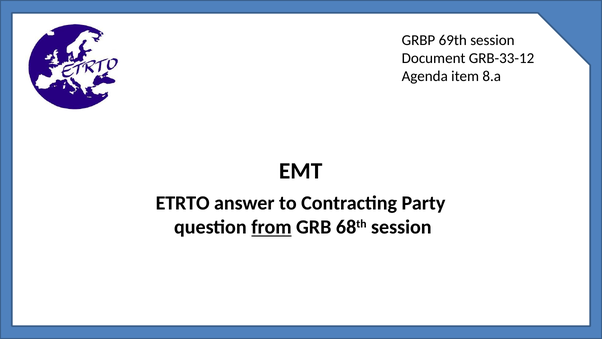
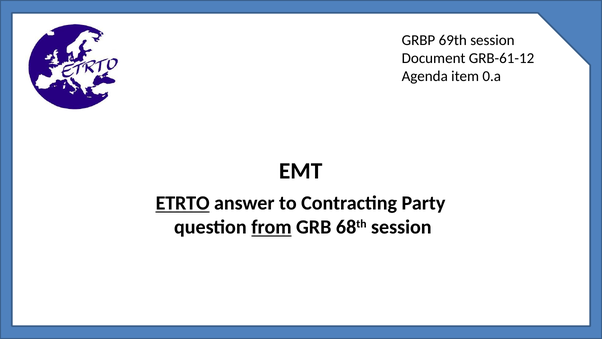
GRB-33-12: GRB-33-12 -> GRB-61-12 (502, 58)
8.a: 8.a -> 0.a (492, 76)
ETRTO underline: none -> present (183, 203)
